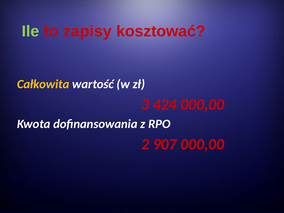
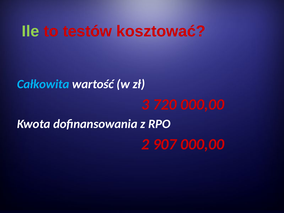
zapisy: zapisy -> testów (87, 31)
Całkowita colour: yellow -> light blue (43, 84)
424: 424 -> 720 (165, 105)
